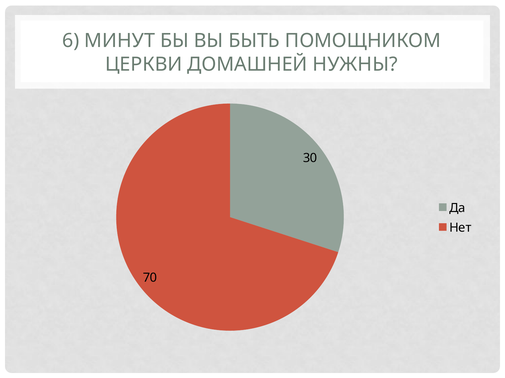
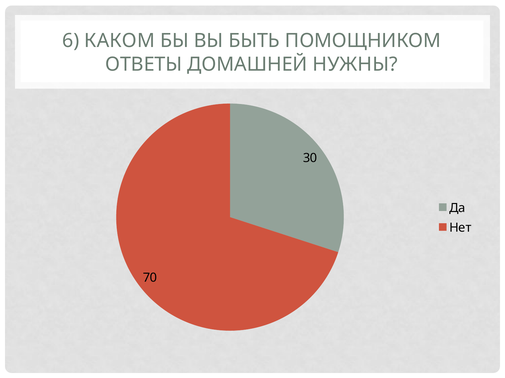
МИНУТ: МИНУТ -> КАКОМ (120, 41)
ЦЕРКВИ: ЦЕРКВИ -> ОТВЕТЫ (144, 64)
